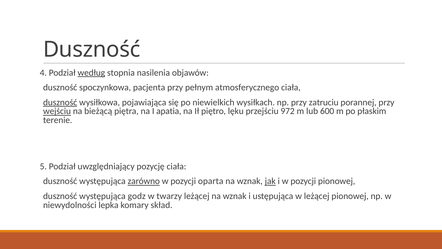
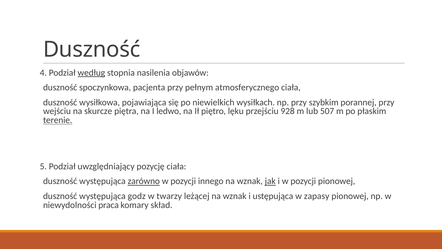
duszność underline: present -> none (60, 102)
zatruciu: zatruciu -> szybkim (324, 102)
wejściu underline: present -> none (57, 111)
bieżącą: bieżącą -> skurcze (98, 111)
apatia: apatia -> ledwo (169, 111)
972: 972 -> 928 (288, 111)
600: 600 -> 507 (327, 111)
terenie underline: none -> present (58, 120)
oparta: oparta -> innego (211, 181)
w leżącej: leżącej -> zapasy (317, 196)
lepka: lepka -> praca (109, 205)
